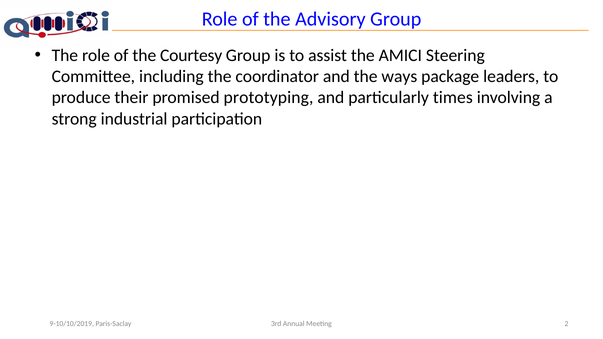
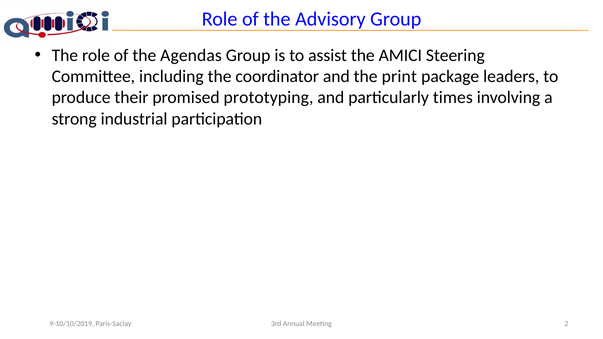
Courtesy: Courtesy -> Agendas (191, 55)
ways: ways -> print (399, 77)
